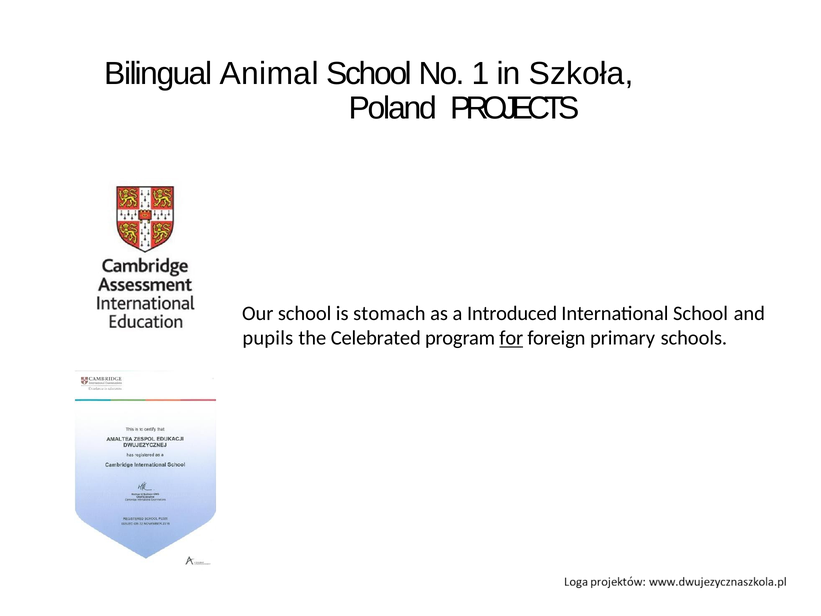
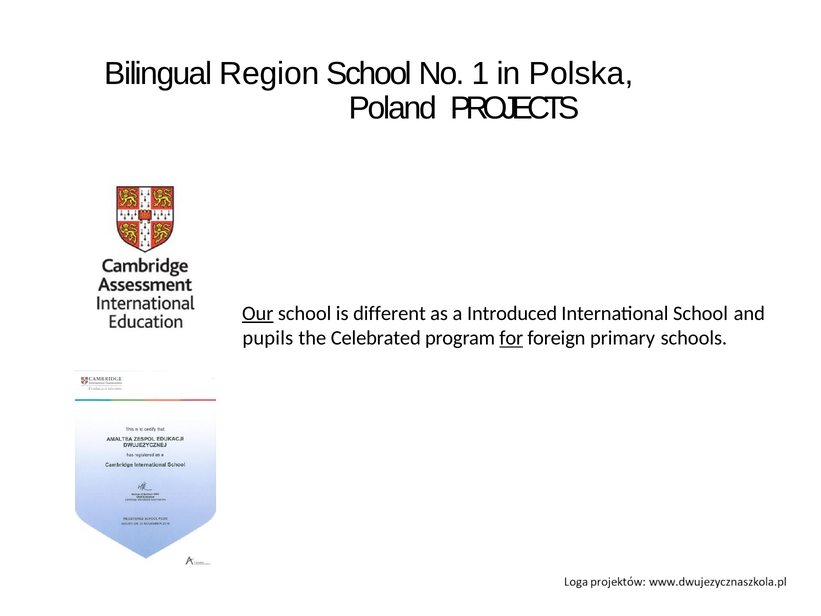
Animal: Animal -> Region (269, 74)
Szkoła: Szkoła -> Polska (581, 74)
Our underline: none -> present (258, 313)
stomach: stomach -> different (389, 313)
